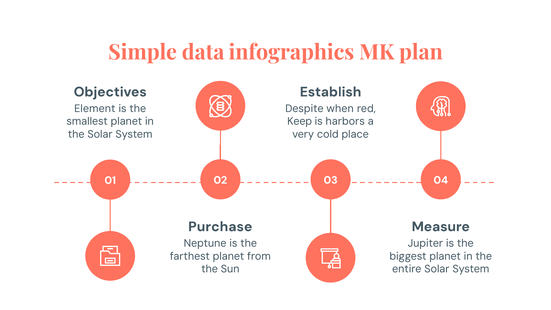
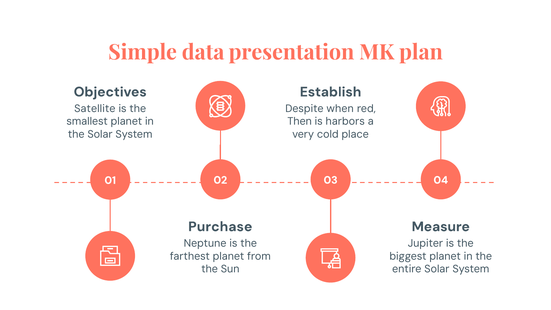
infographics: infographics -> presentation (291, 52)
Element: Element -> Satellite (95, 109)
Keep: Keep -> Then (300, 121)
